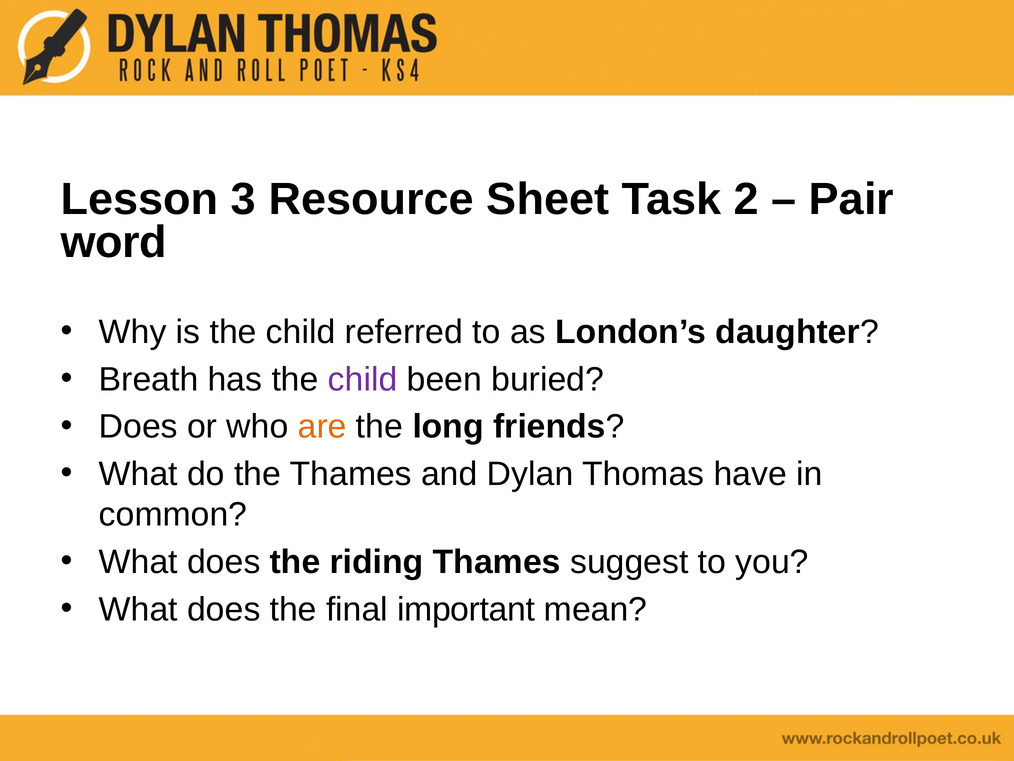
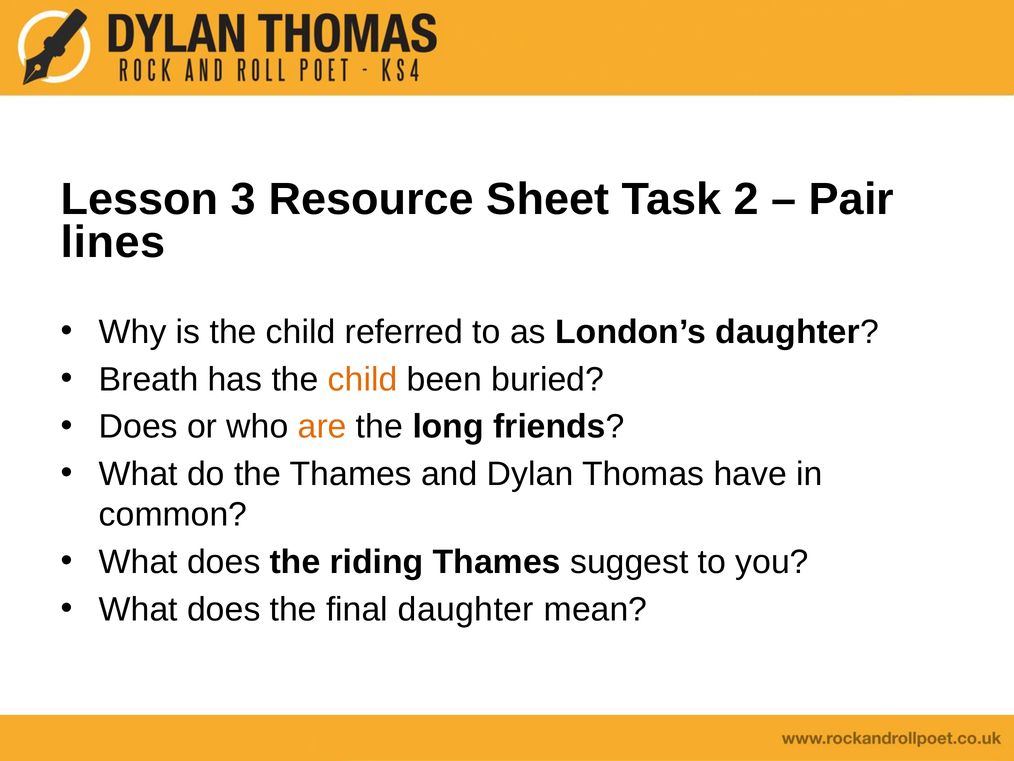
word: word -> lines (113, 242)
child colour: purple -> orange (363, 379)
final important: important -> daughter (466, 609)
